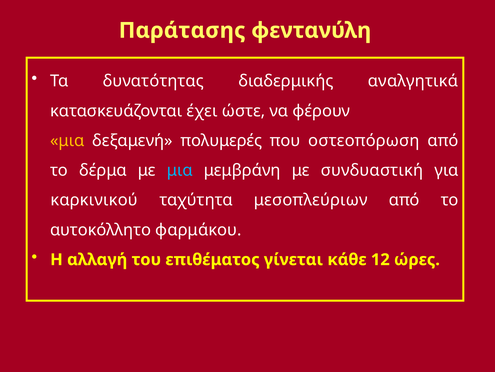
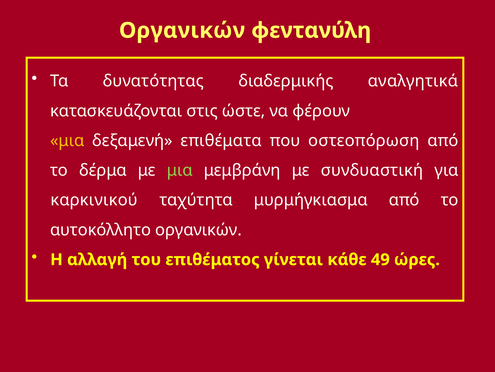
Παράτασης: Παράτασης -> Οργανικών (182, 30)
έχει: έχει -> στις (202, 111)
πολυμερές: πολυμερές -> επιθέματα (221, 140)
μια colour: light blue -> light green (180, 170)
μεσοπλεύριων: μεσοπλεύριων -> μυρμήγκιασμα (311, 200)
αυτοκόλλητο φαρμάκου: φαρμάκου -> οργανικών (199, 229)
12: 12 -> 49 (380, 259)
